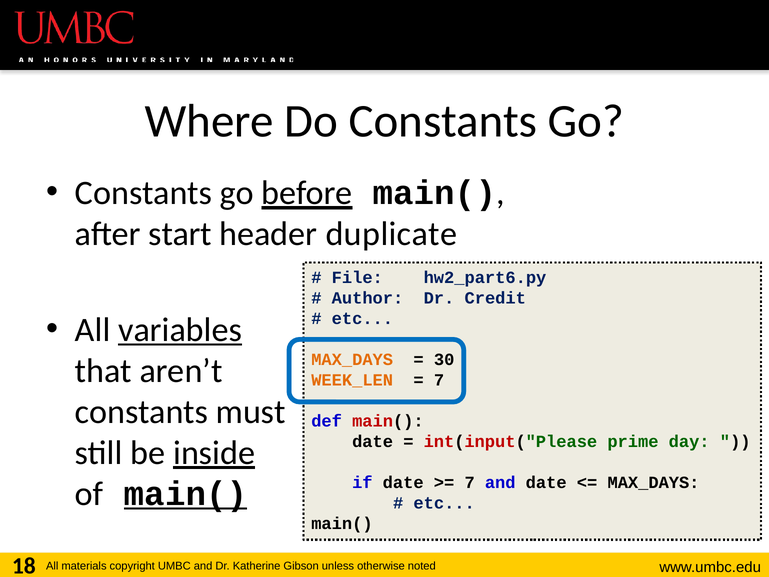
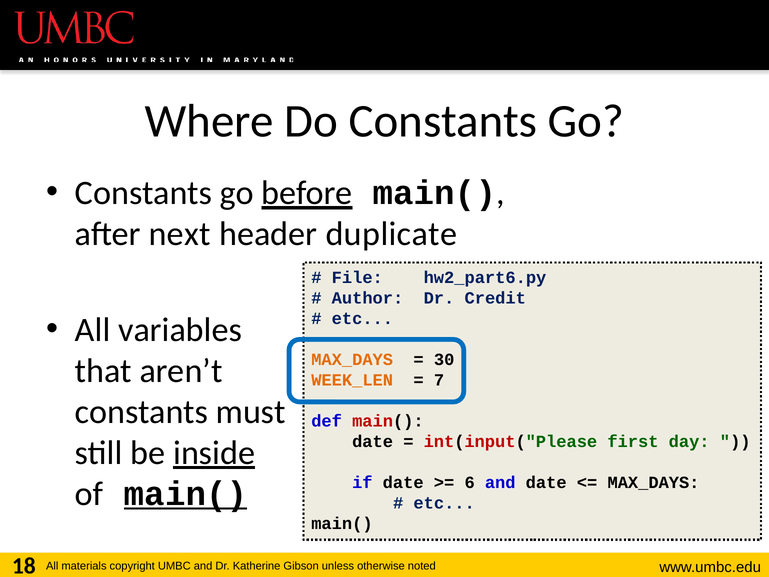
start: start -> next (180, 234)
variables underline: present -> none (180, 330)
prime: prime -> first (633, 441)
7: 7 -> 6 (470, 482)
